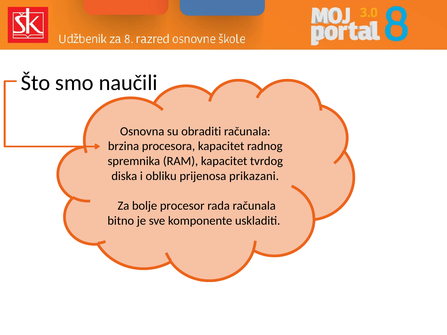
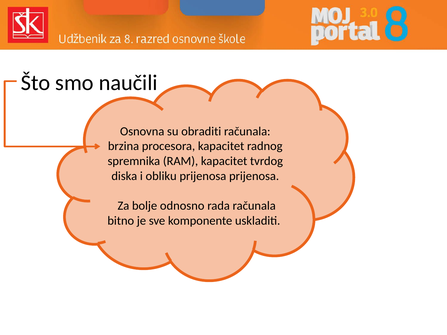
prijenosa prikazani: prikazani -> prijenosa (254, 176)
procesor: procesor -> odnosno (182, 206)
